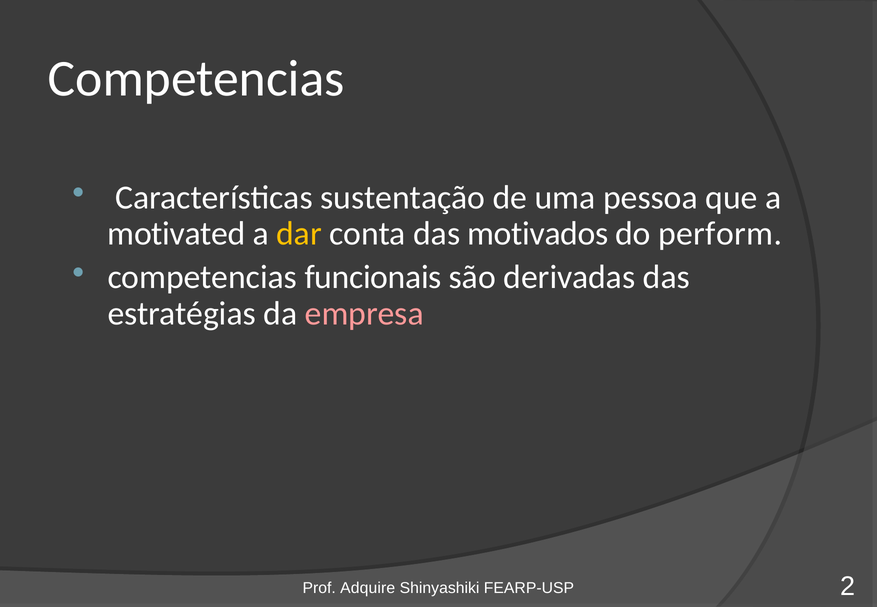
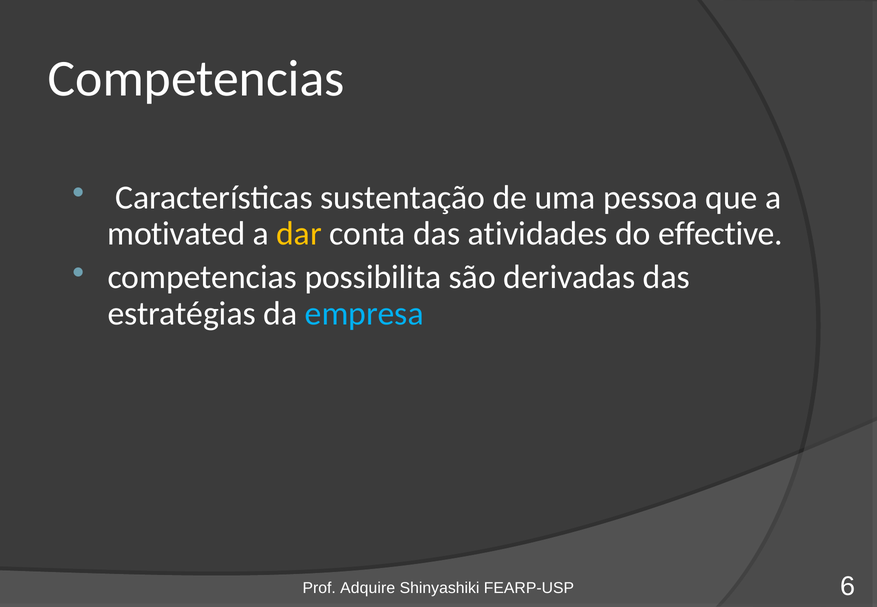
motivados: motivados -> atividades (538, 234)
perform: perform -> effective (720, 234)
funcionais: funcionais -> possibilita (373, 277)
empresa colour: pink -> light blue (364, 313)
2: 2 -> 6 (848, 586)
